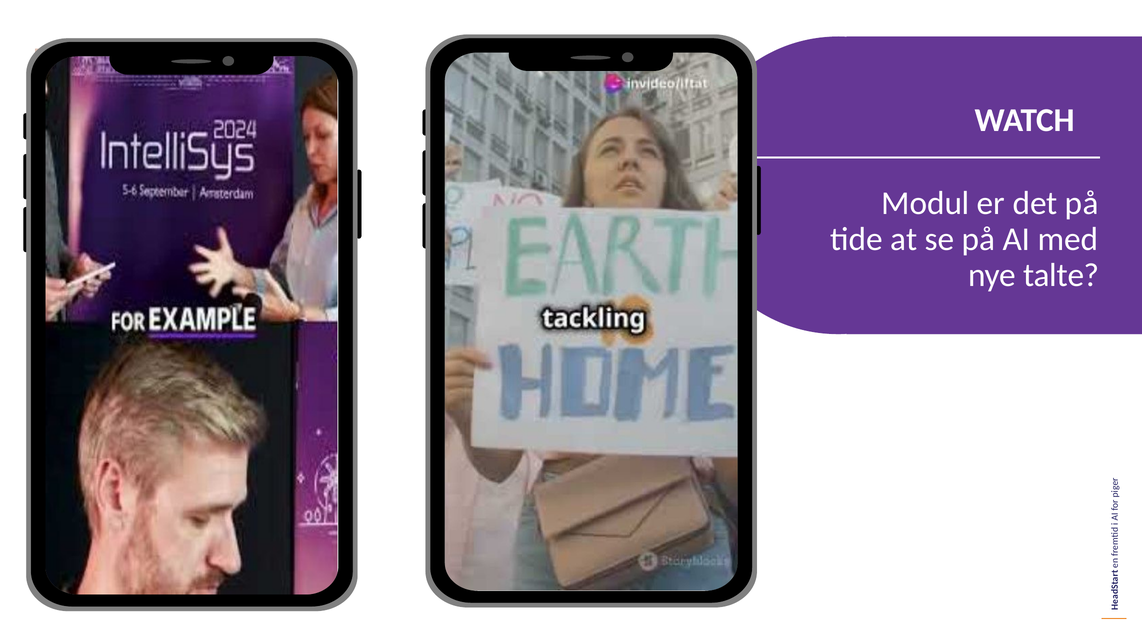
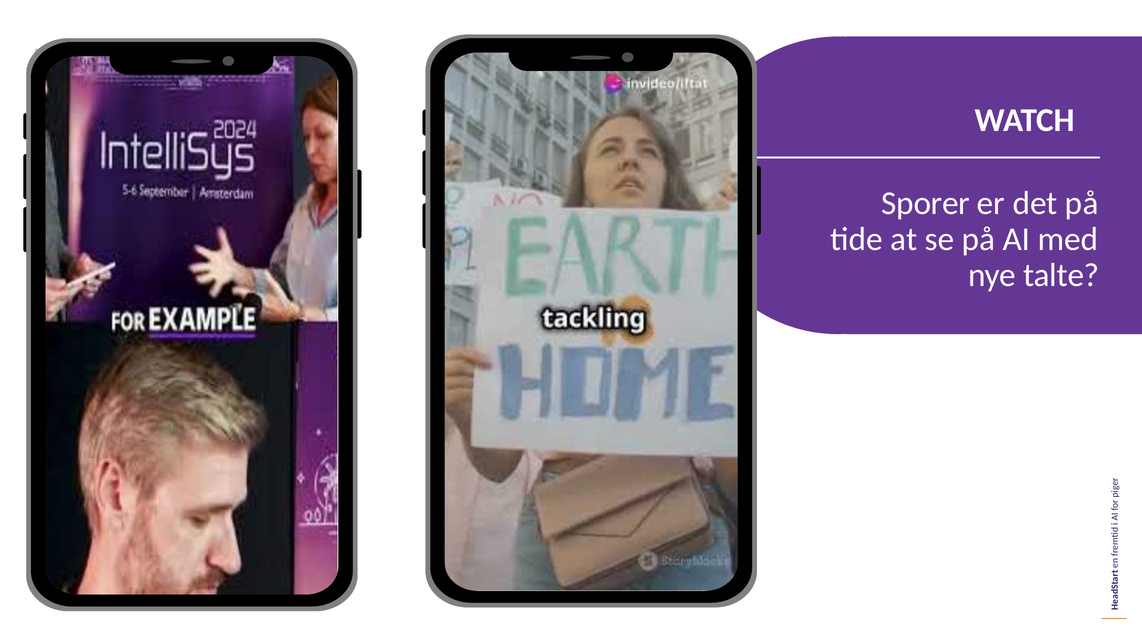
Modul: Modul -> Sporer (926, 203)
